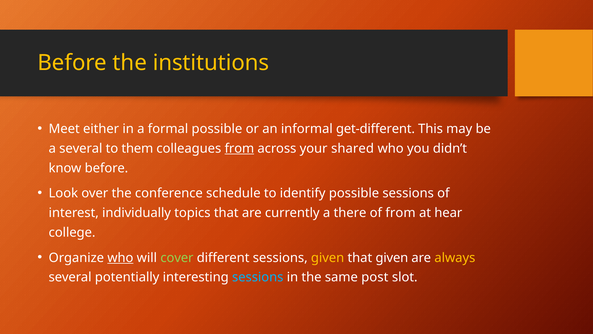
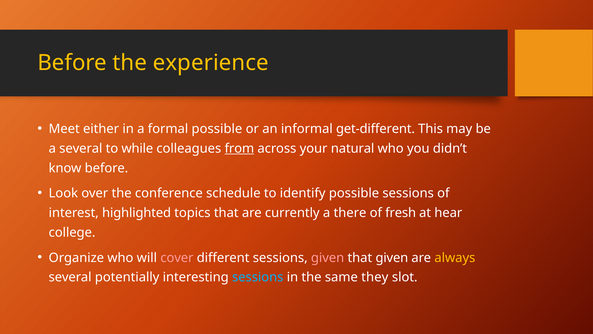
institutions: institutions -> experience (211, 63)
them: them -> while (137, 148)
shared: shared -> natural (353, 148)
individually: individually -> highlighted (137, 213)
of from: from -> fresh (401, 213)
who underline: present -> none (120, 257)
cover colour: light green -> pink (177, 257)
given colour: yellow -> pink (328, 257)
post: post -> they (375, 277)
